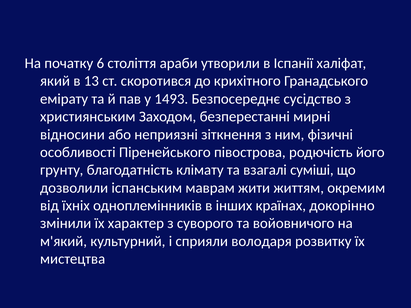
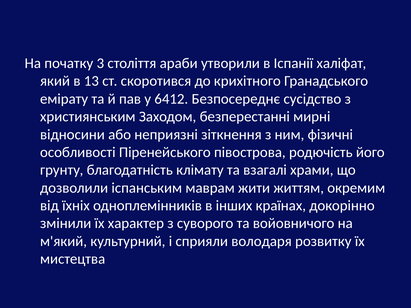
6: 6 -> 3 (100, 63)
1493: 1493 -> 6412 (171, 99)
суміші: суміші -> храми (312, 170)
